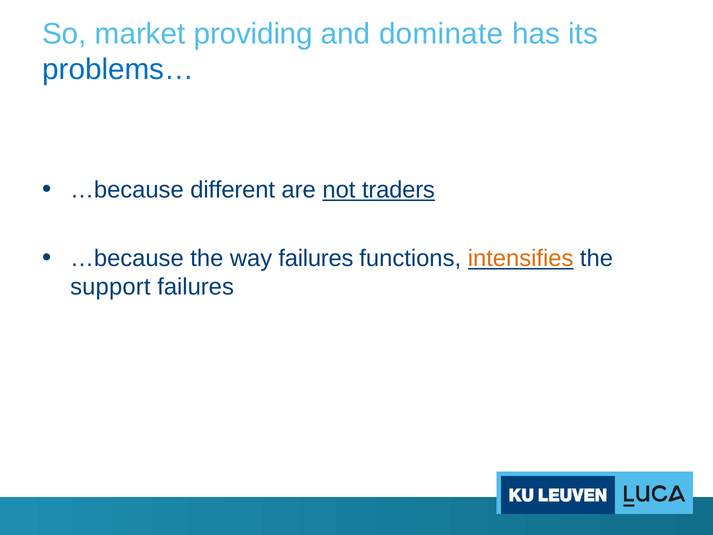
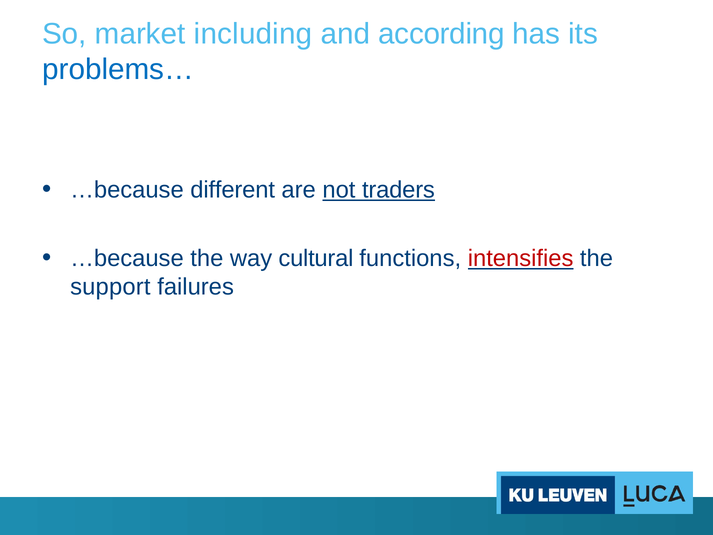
providing: providing -> including (253, 34)
dominate: dominate -> according (441, 34)
way failures: failures -> cultural (316, 258)
intensifies colour: orange -> red (521, 258)
